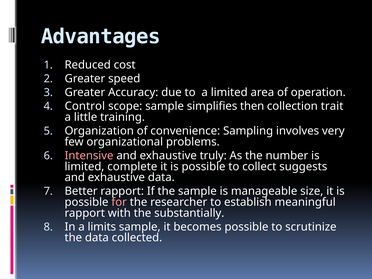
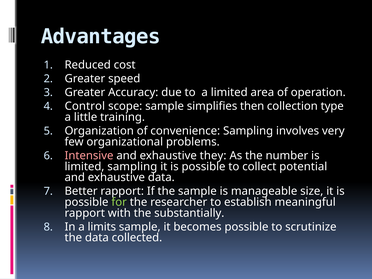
trait: trait -> type (332, 106)
truly: truly -> they (213, 156)
limited complete: complete -> sampling (132, 167)
suggests: suggests -> potential (303, 167)
for colour: pink -> light green (119, 202)
